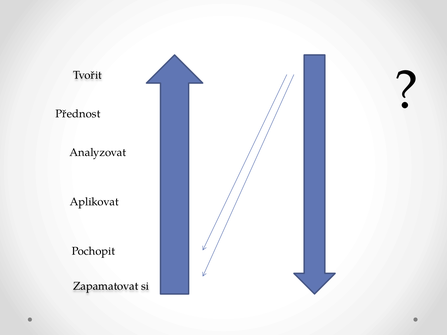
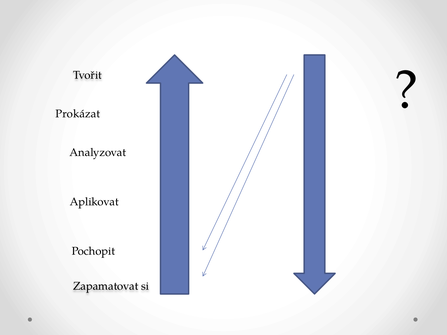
Přednost: Přednost -> Prokázat (78, 114)
